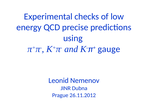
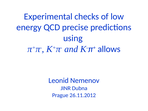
gauge: gauge -> allows (109, 49)
